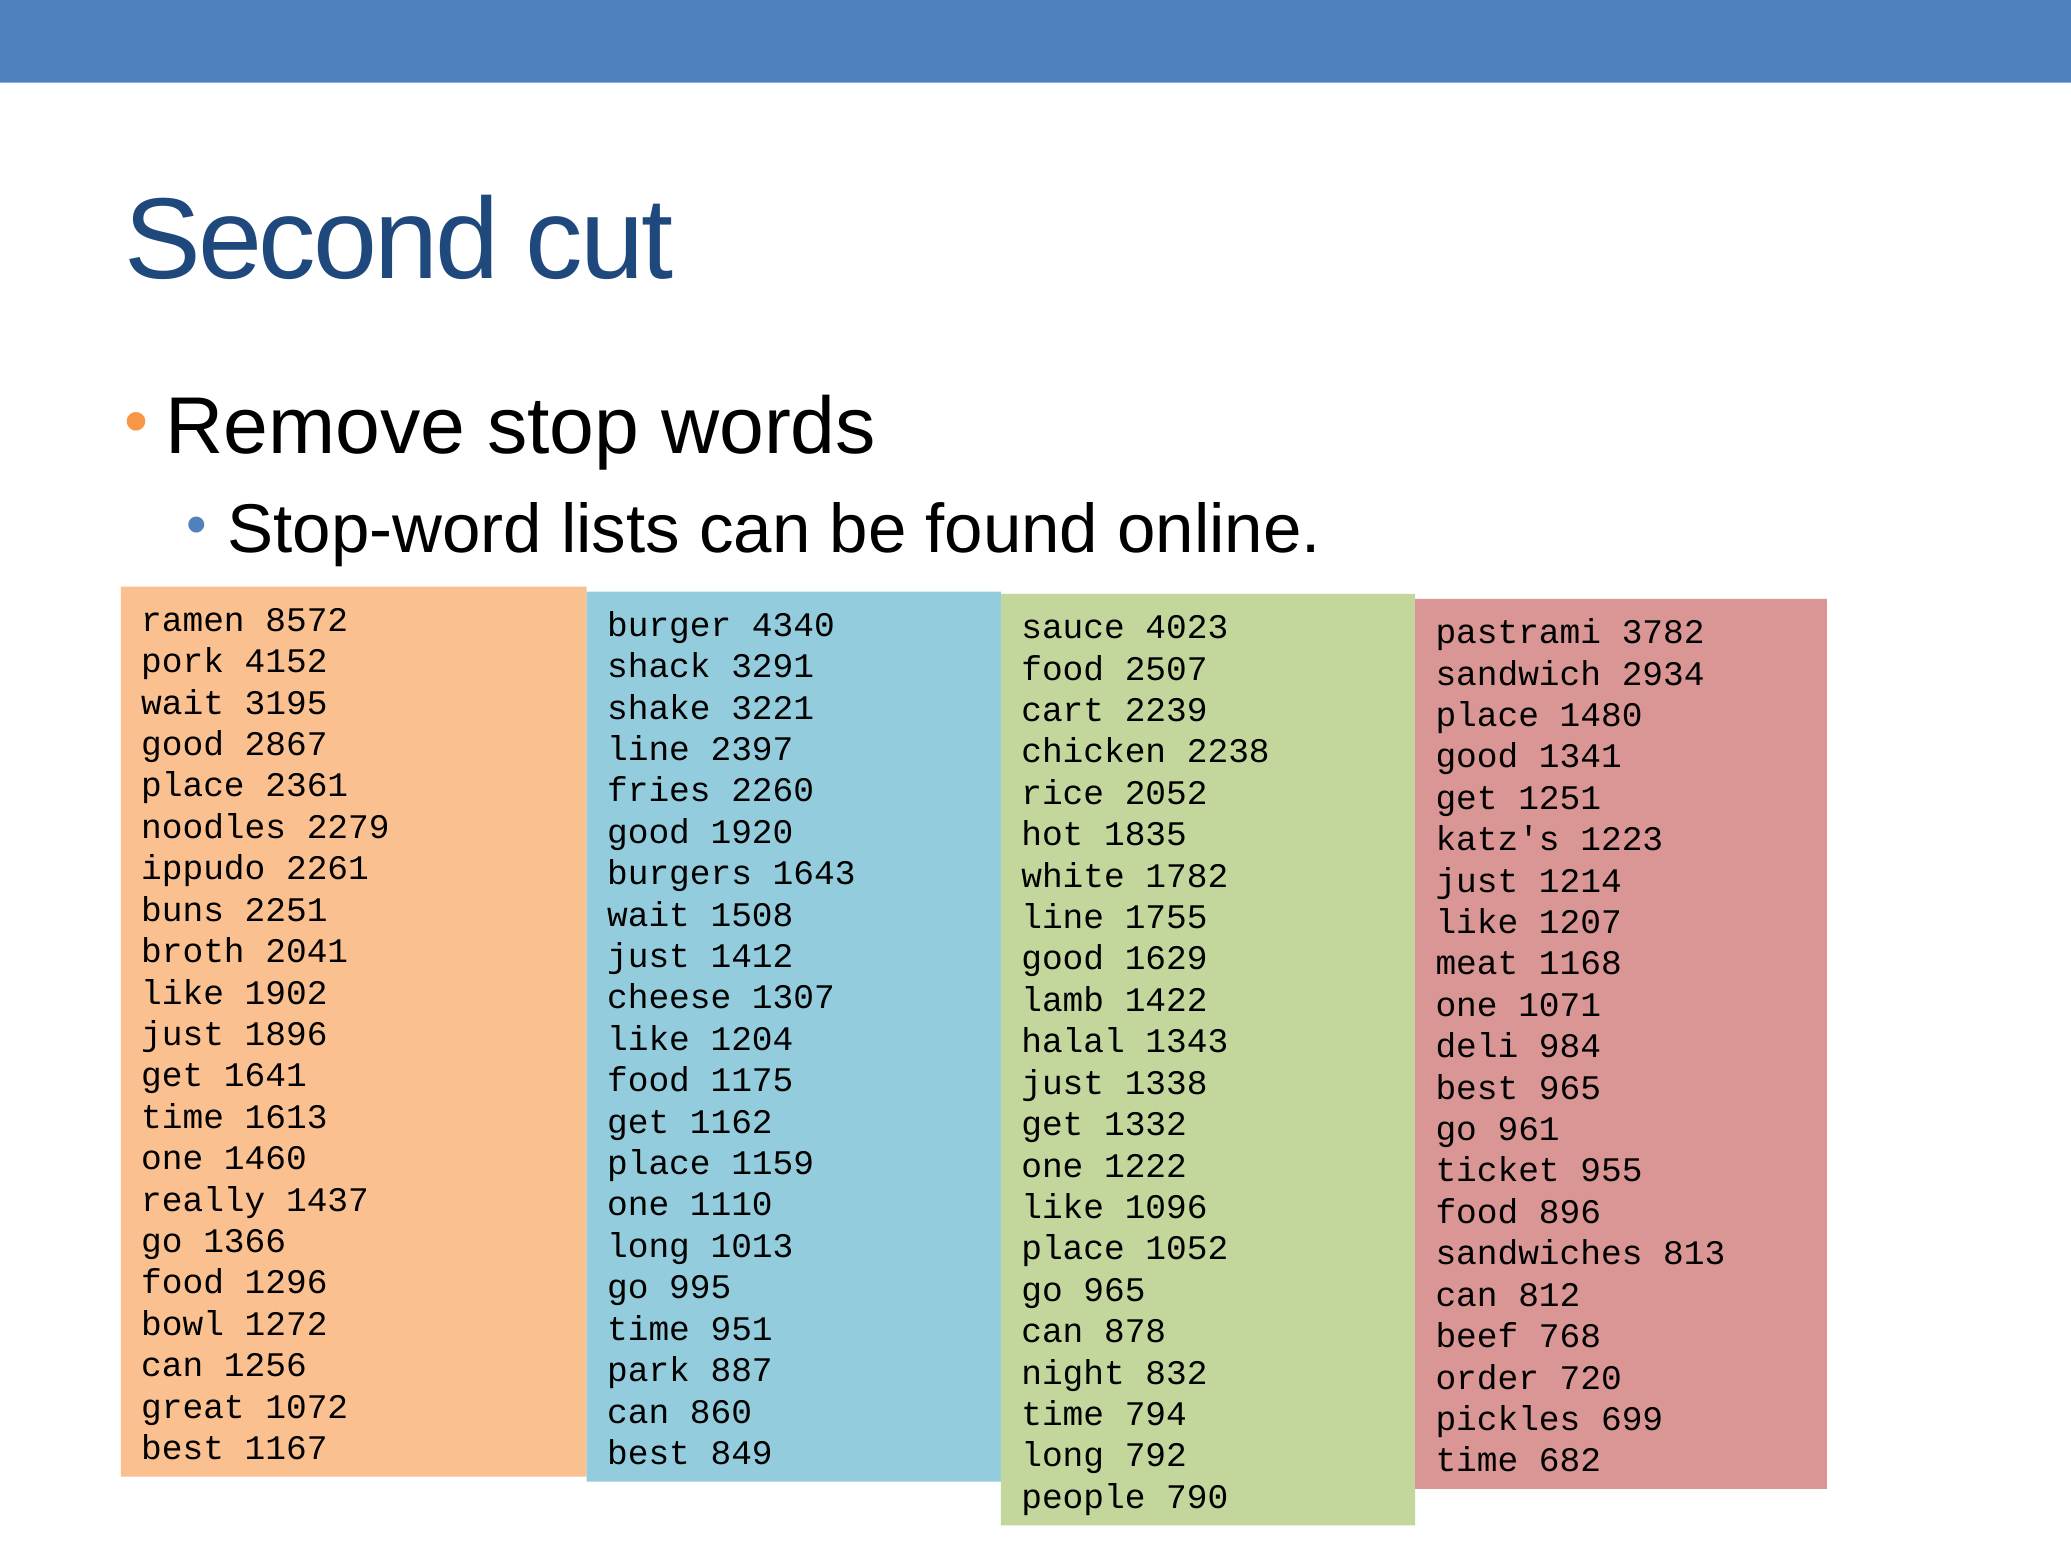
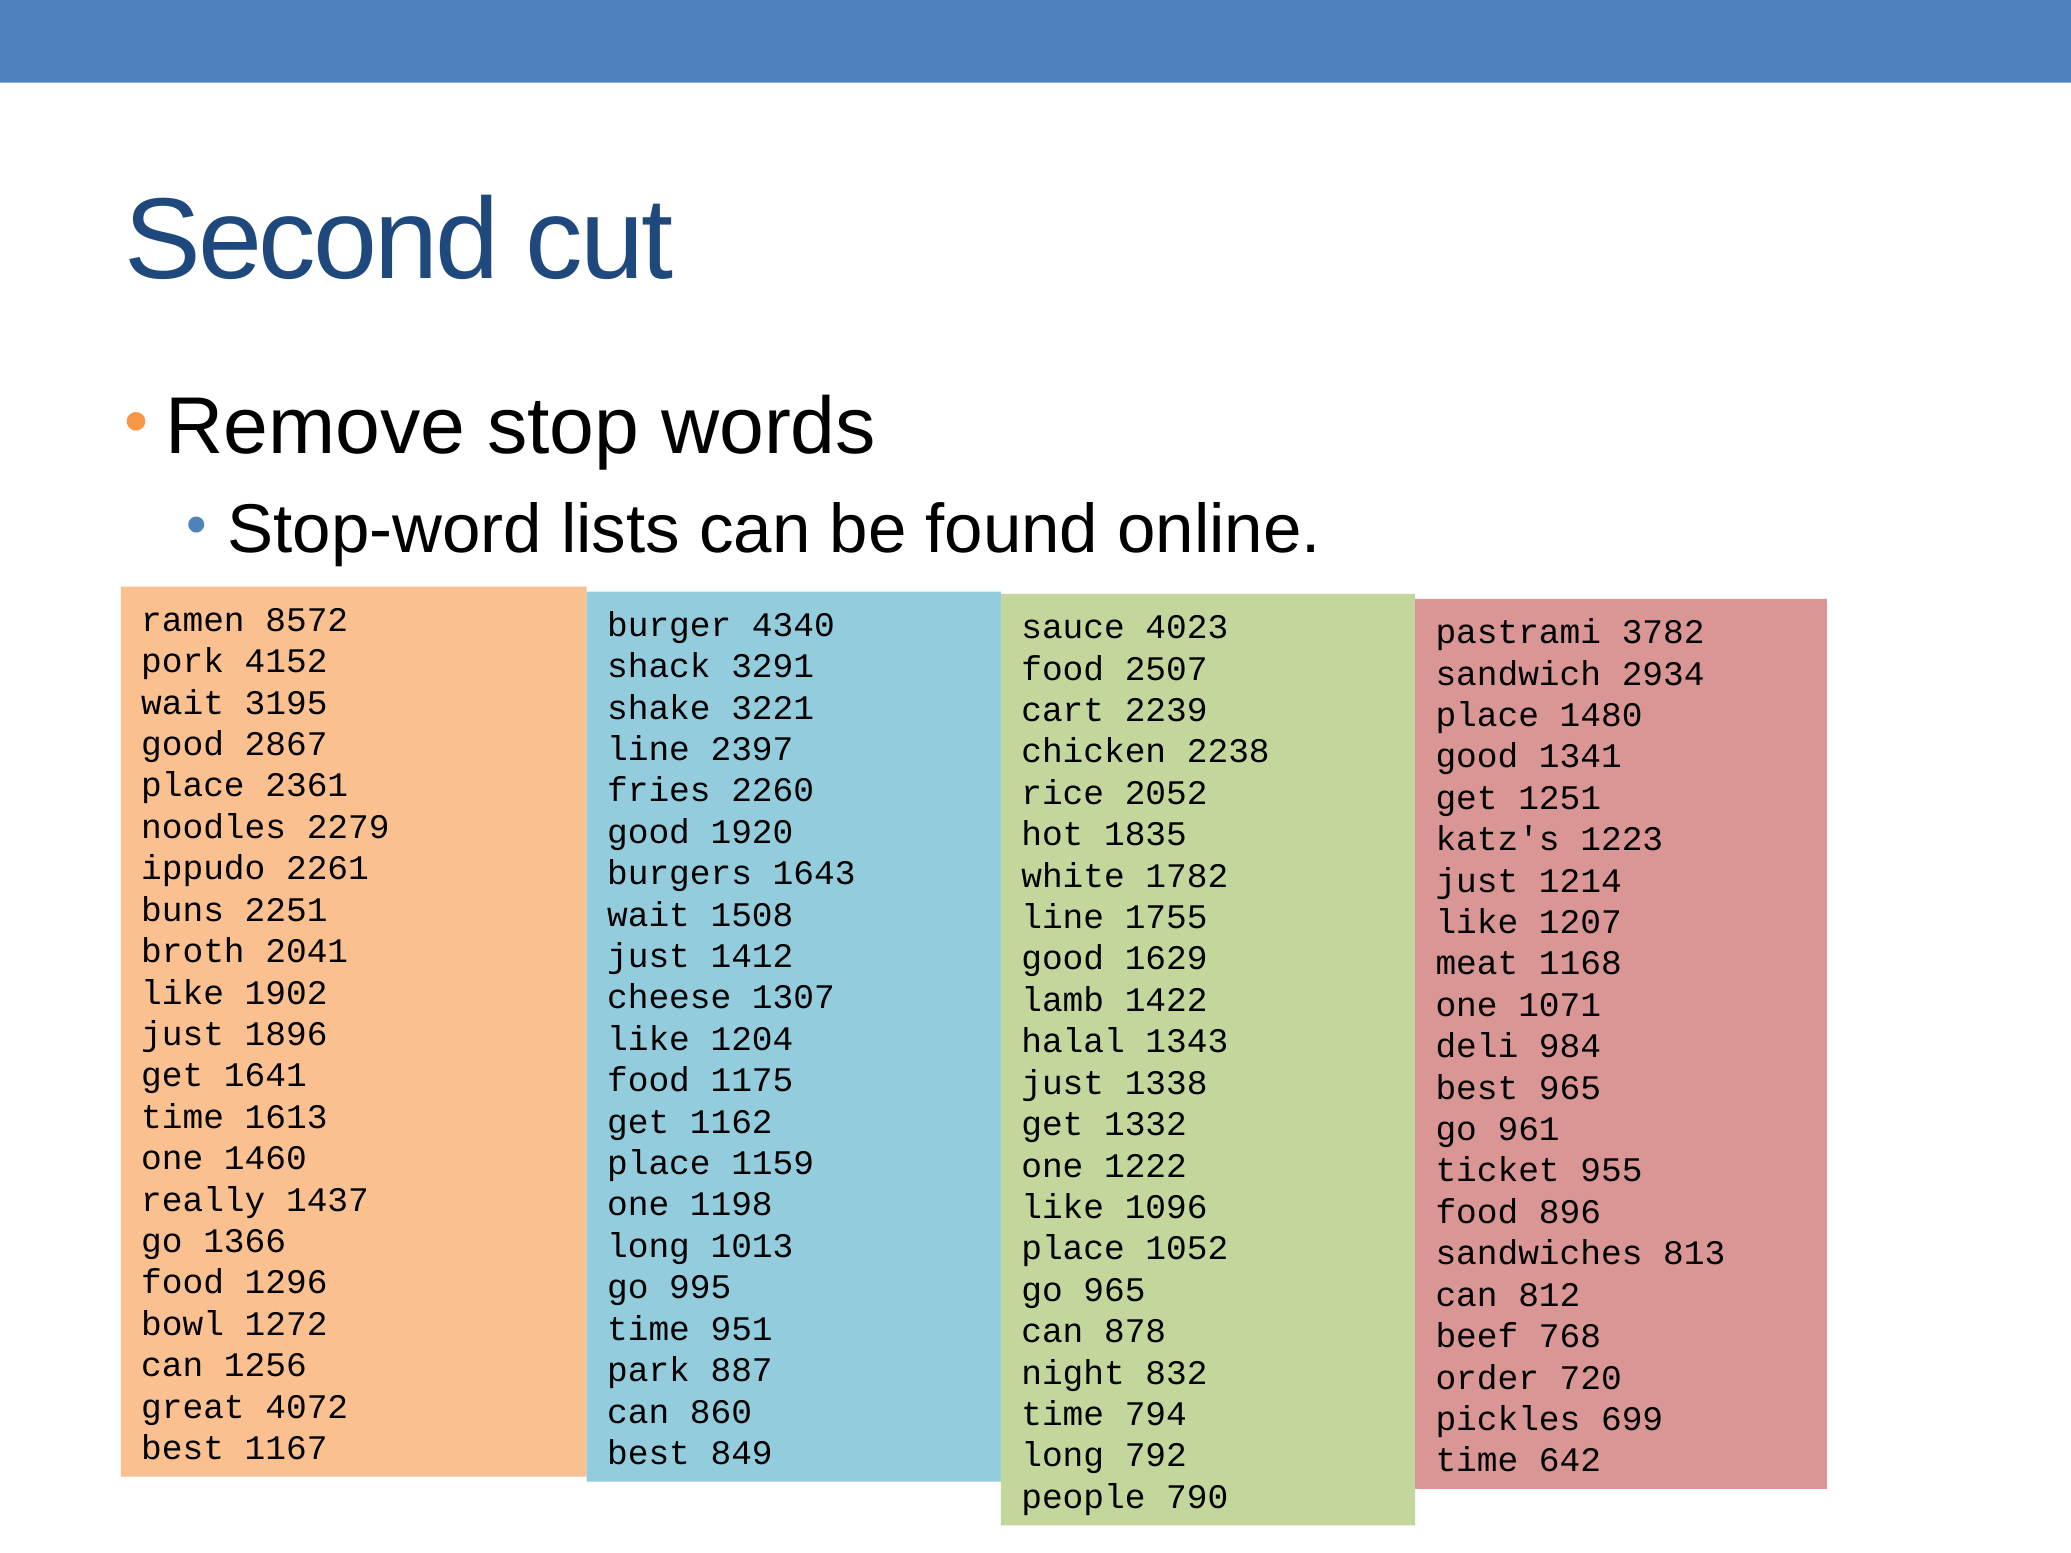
1110: 1110 -> 1198 (731, 1205)
1072: 1072 -> 4072 (307, 1407)
682: 682 -> 642 (1570, 1461)
